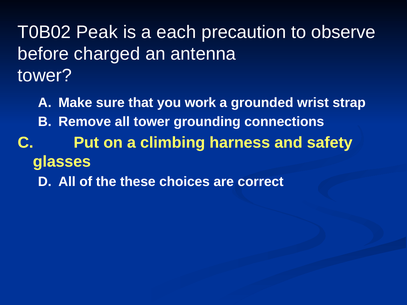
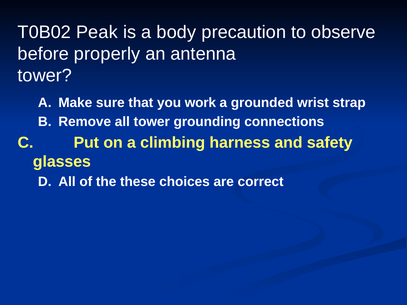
each: each -> body (176, 32)
charged: charged -> properly (107, 54)
